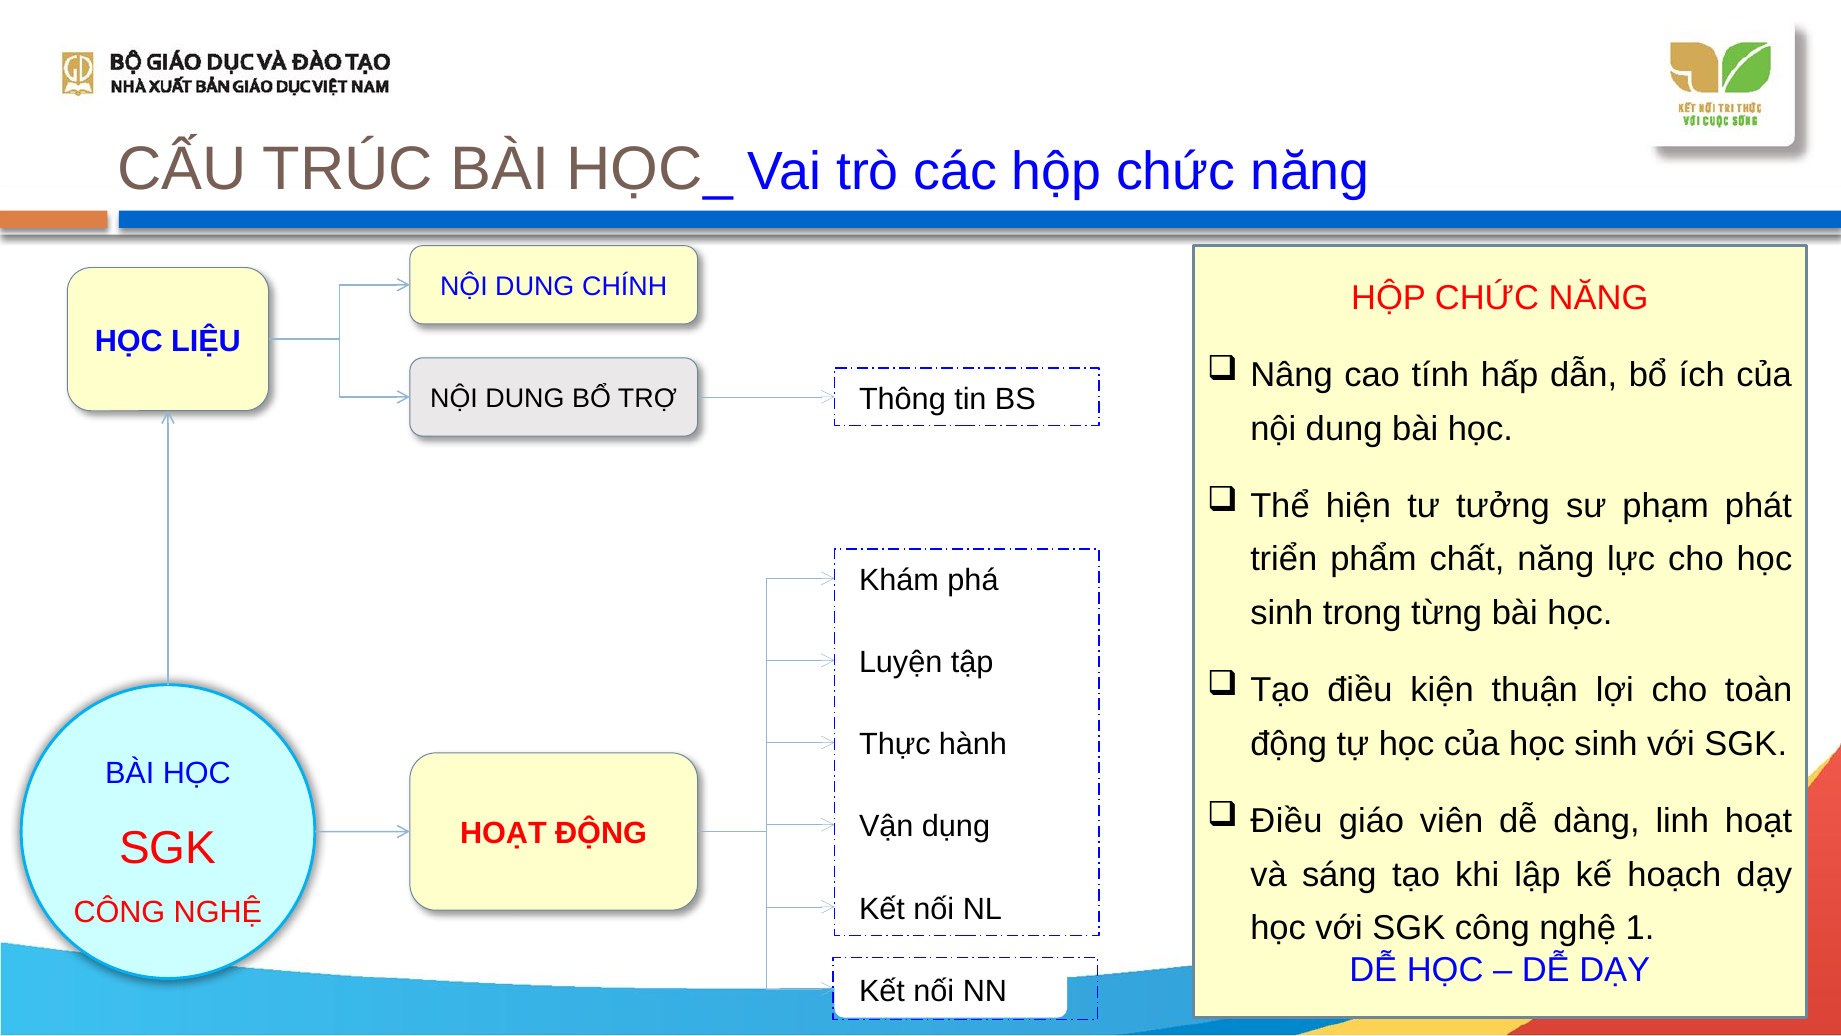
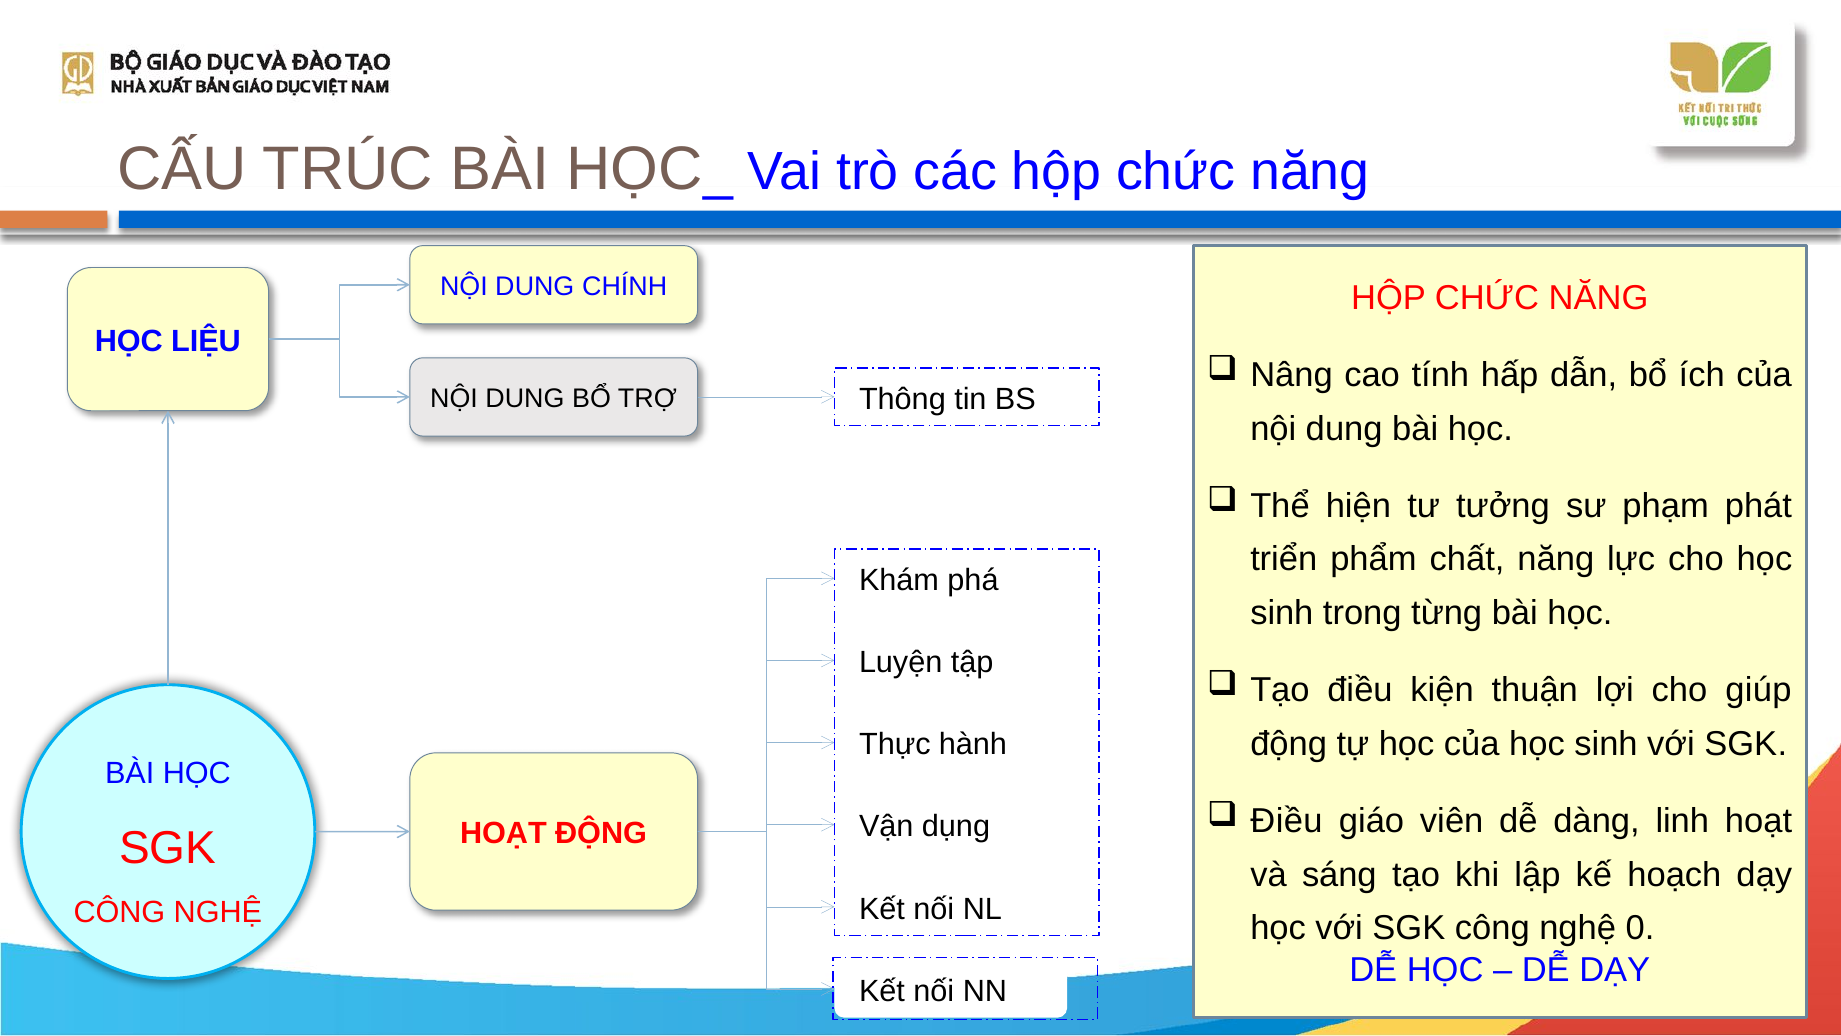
toàn: toàn -> giúp (1758, 690)
1: 1 -> 0 (1640, 928)
